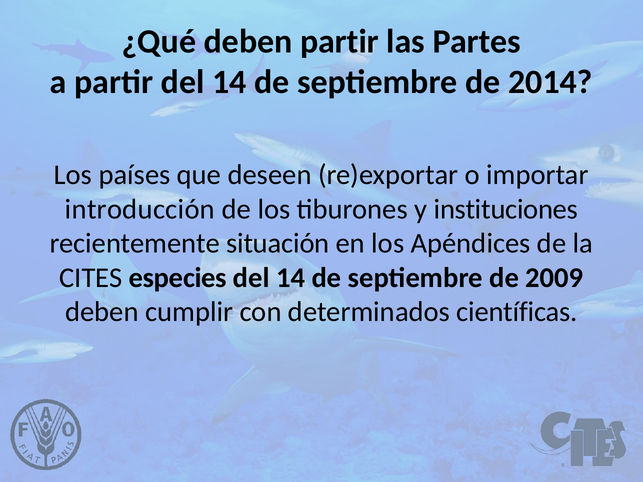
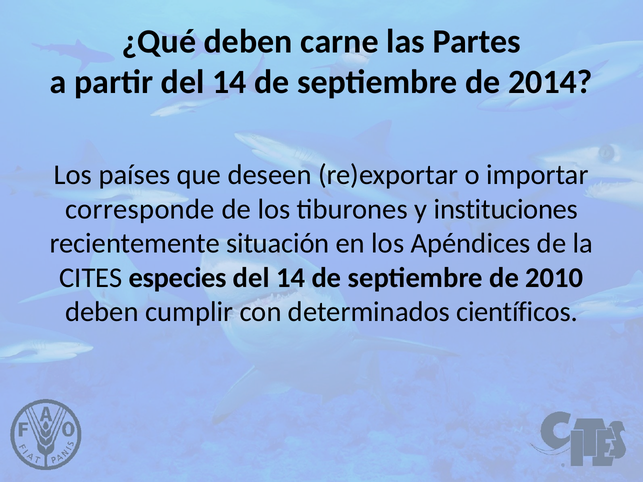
deben partir: partir -> carne (339, 42)
introducción: introducción -> corresponde (140, 209)
2009: 2009 -> 2010 (554, 278)
científicas: científicas -> científicos (517, 312)
